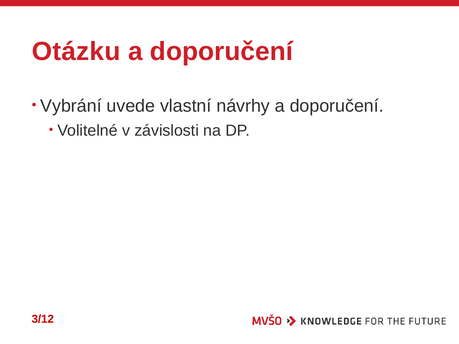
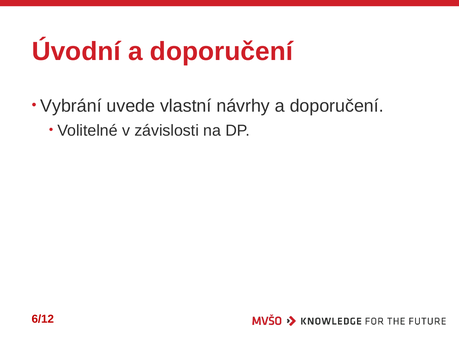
Otázku: Otázku -> Úvodní (76, 51)
3/12: 3/12 -> 6/12 (43, 319)
